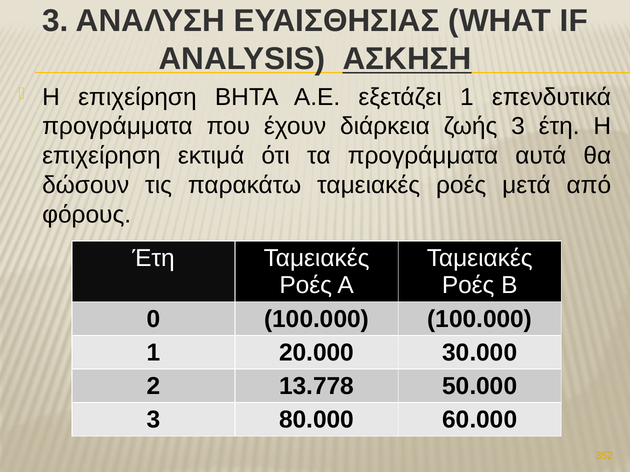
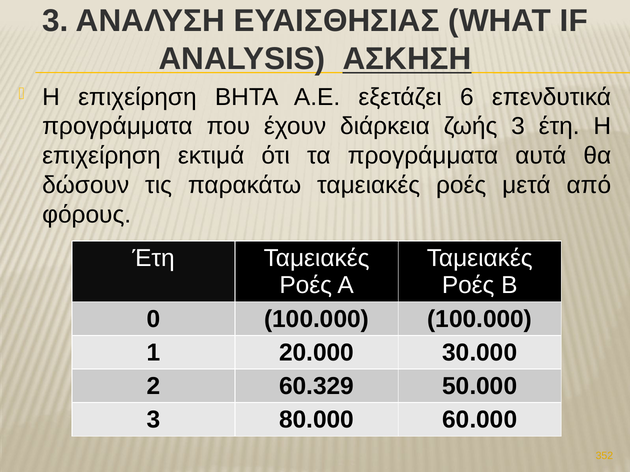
εξετάζει 1: 1 -> 6 (467, 97)
13.778: 13.778 -> 60.329 (317, 387)
